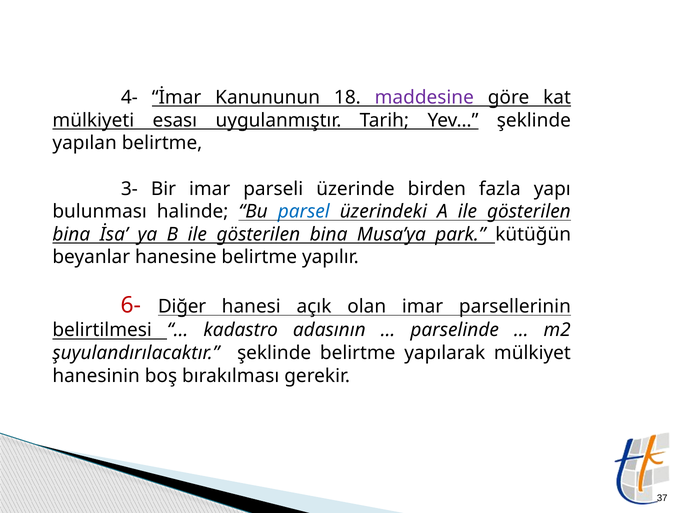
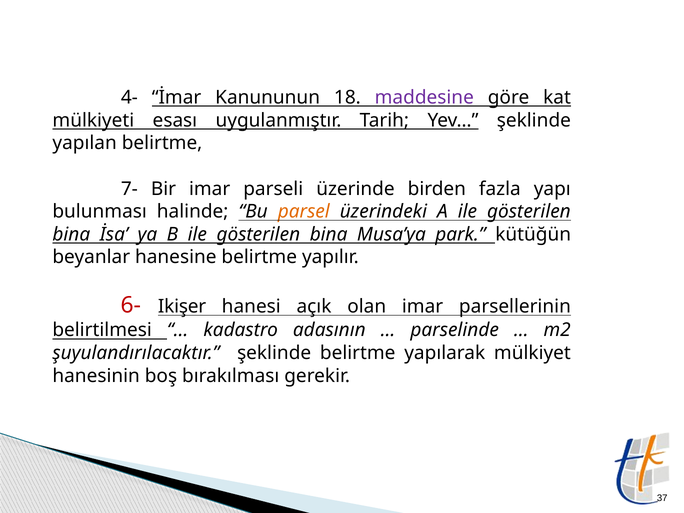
3-: 3- -> 7- (129, 189)
parsel colour: blue -> orange (304, 212)
Diğer: Diğer -> Ikişer (182, 307)
